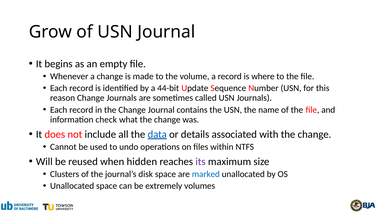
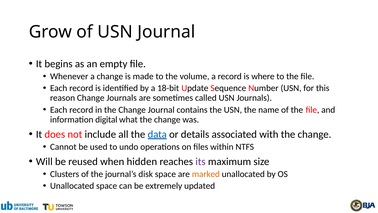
44-bit: 44-bit -> 18-bit (168, 88)
check: check -> digital (106, 119)
marked colour: blue -> orange (206, 174)
volumes: volumes -> updated (200, 186)
